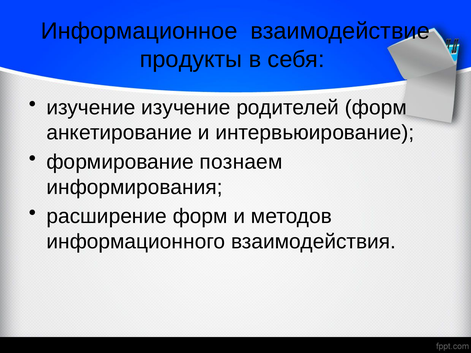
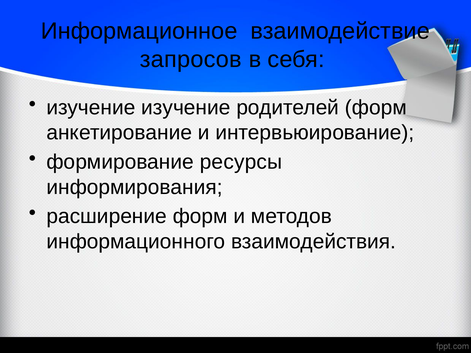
продукты: продукты -> запросов (191, 59)
познаем: познаем -> ресурсы (241, 162)
